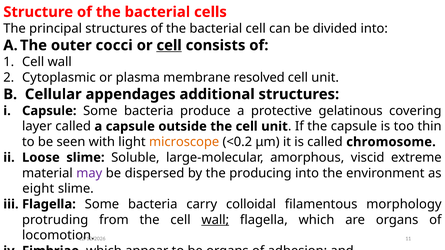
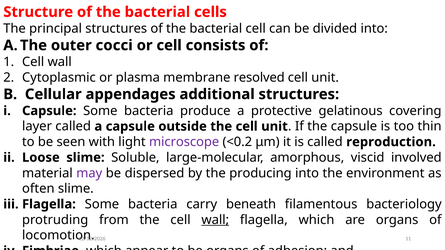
cell underline: present -> none (169, 45)
microscope colour: orange -> purple (184, 142)
chromosome: chromosome -> reproduction (391, 142)
viscid extreme: extreme -> involved (416, 158)
eight: eight -> often (38, 189)
colloidal: colloidal -> beneath (251, 204)
morphology: morphology -> bacteriology (404, 204)
